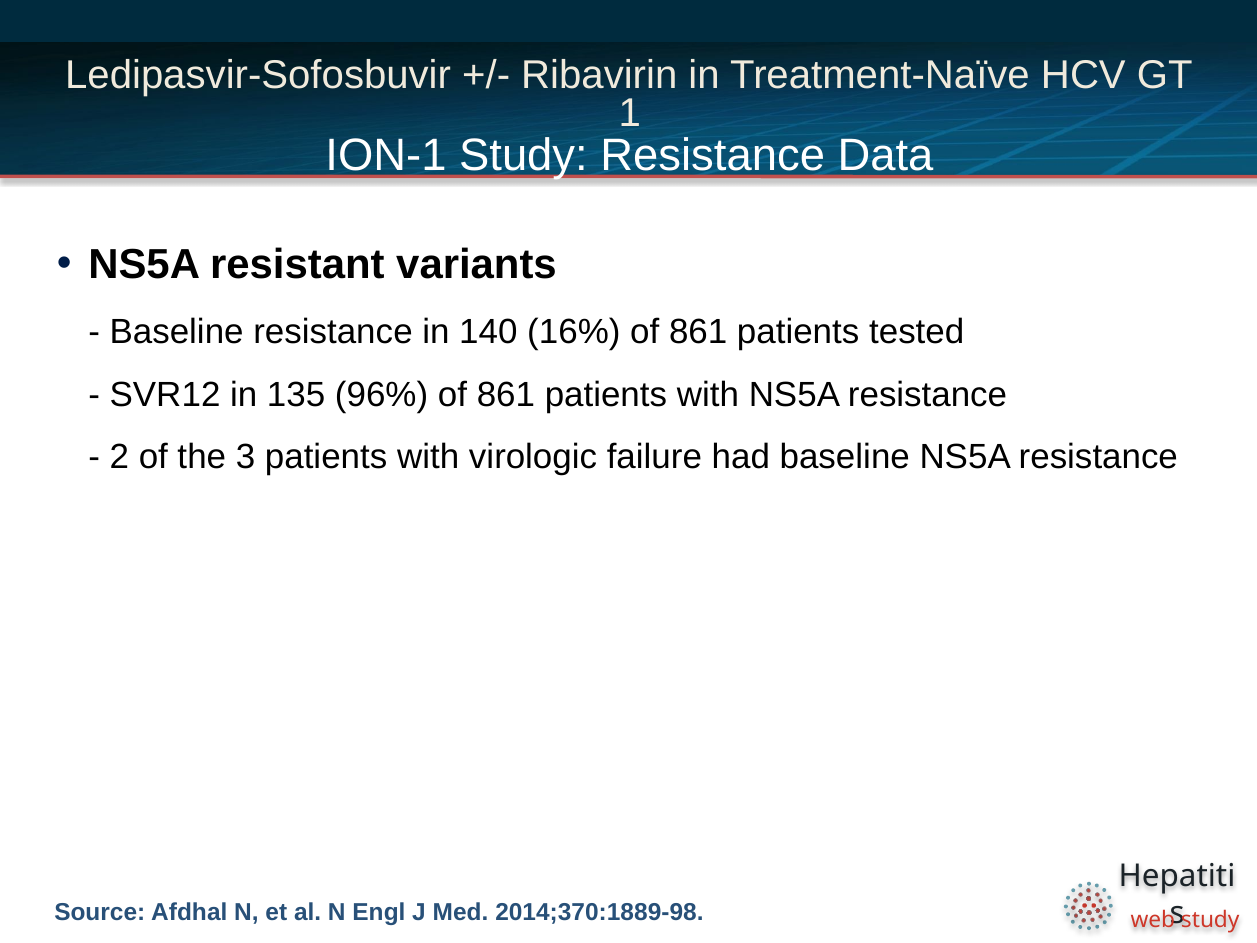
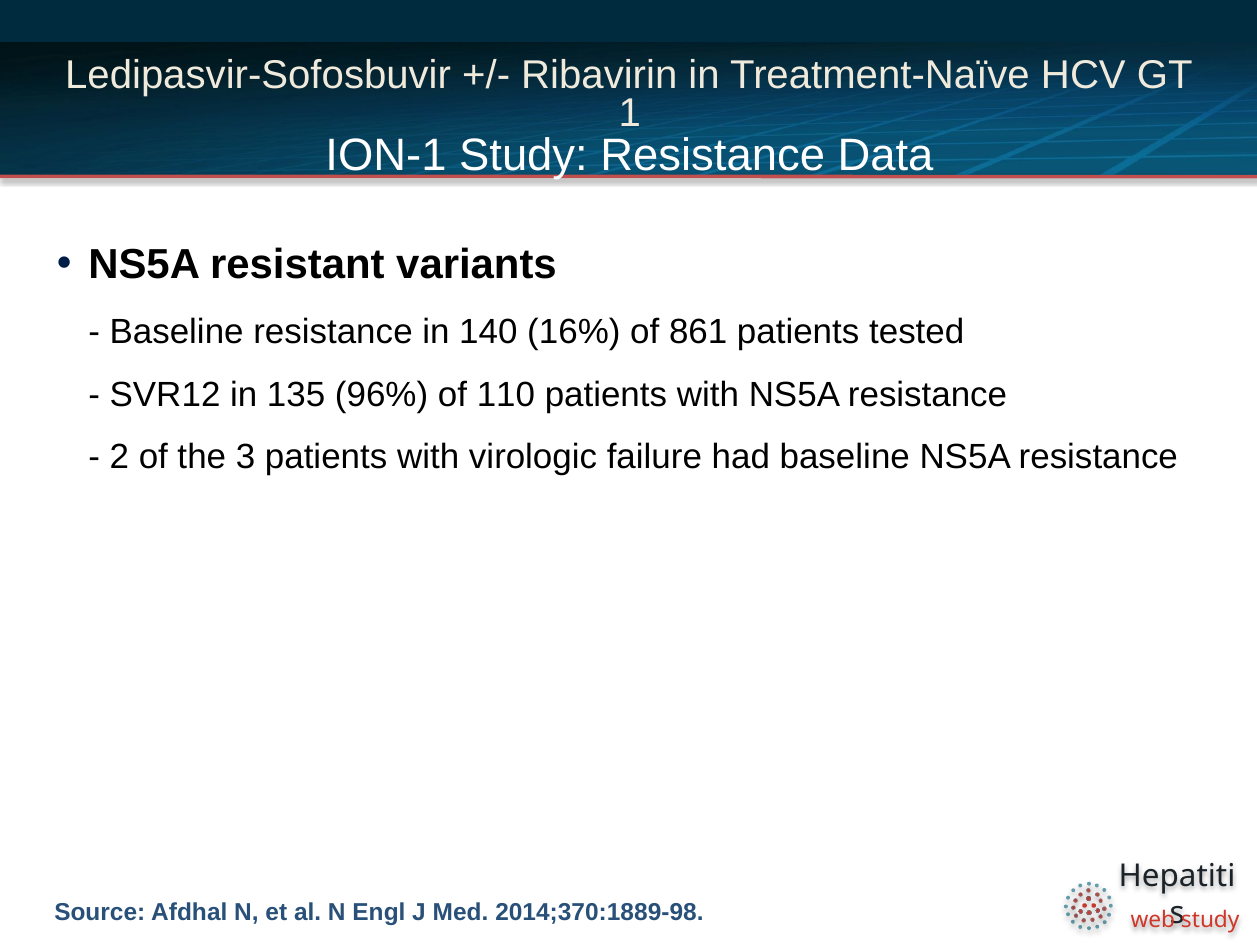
96% of 861: 861 -> 110 (506, 394)
